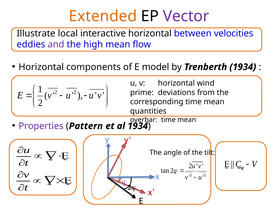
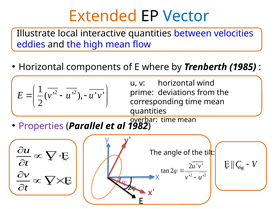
Vector colour: purple -> blue (186, 16)
interactive horizontal: horizontal -> quantities (150, 33)
and colour: purple -> black (56, 44)
model: model -> where (156, 67)
Trenberth 1934: 1934 -> 1985 (243, 67)
Pattern: Pattern -> Parallel (86, 126)
al 1934: 1934 -> 1982 (138, 126)
